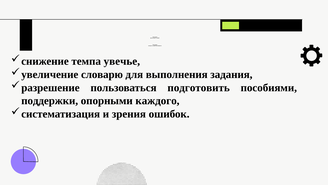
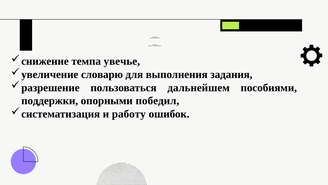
подготовить: подготовить -> дальнейшем (199, 87)
каждого: каждого -> победил (157, 101)
зрения: зрения -> работу (129, 114)
